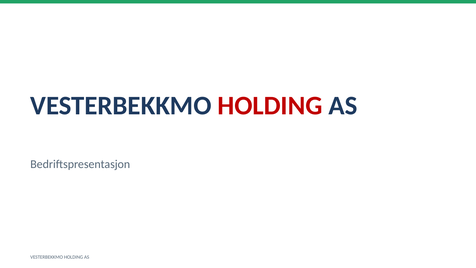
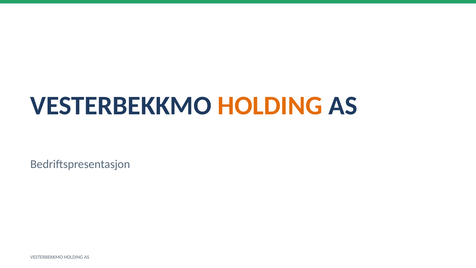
HOLDING colour: red -> orange (270, 106)
